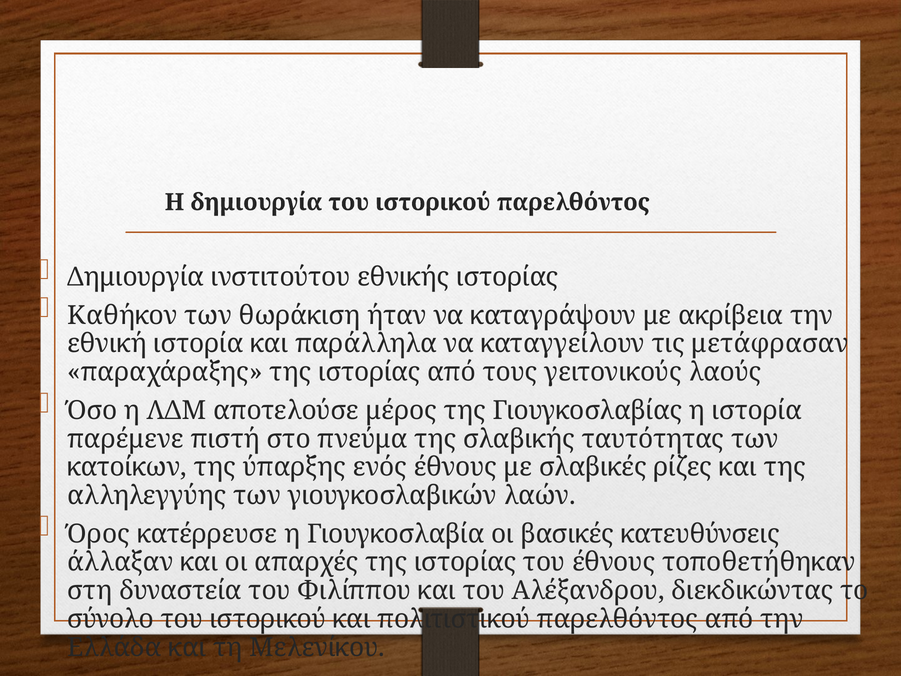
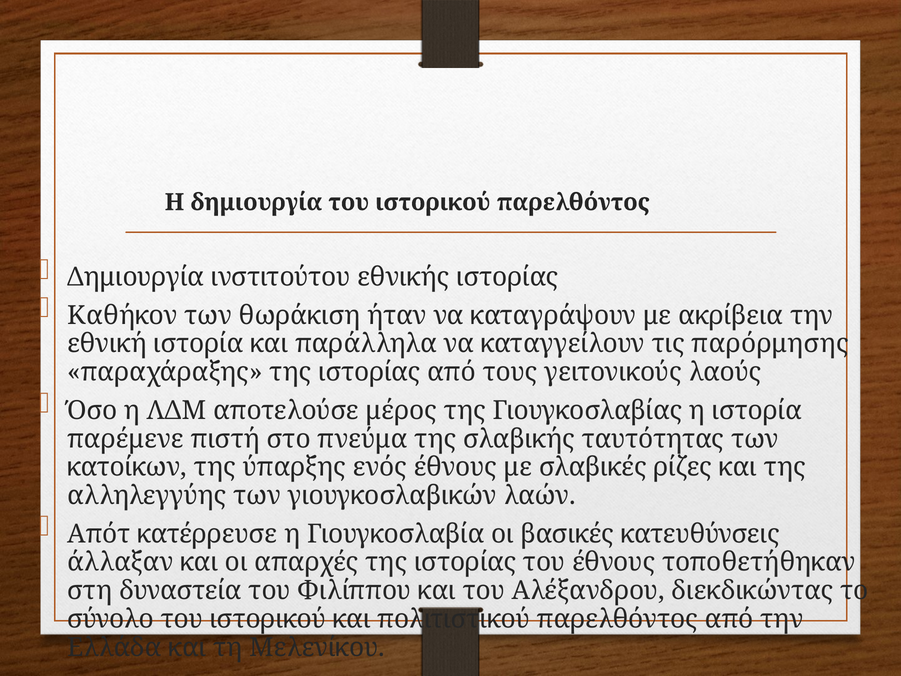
μετάφρασαν: μετάφρασαν -> παρόρμησης (770, 344)
Όρος: Όρος -> Απότ (99, 534)
